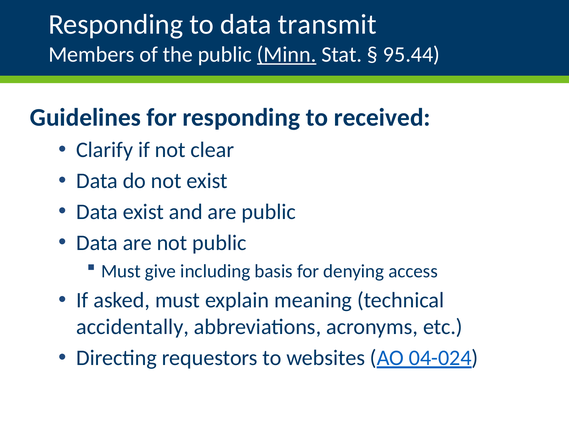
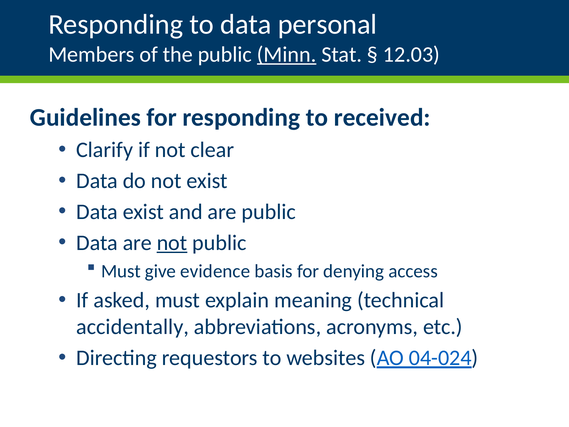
transmit: transmit -> personal (327, 24)
95.44: 95.44 -> 12.03 (412, 54)
not underline: none -> present (172, 243)
including: including -> evidence (215, 271)
